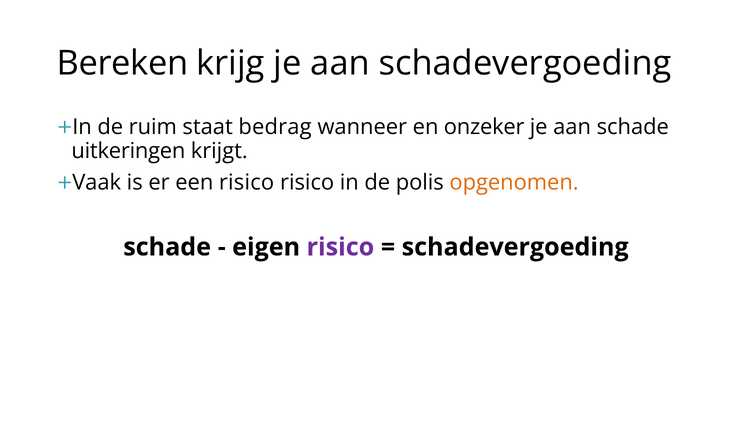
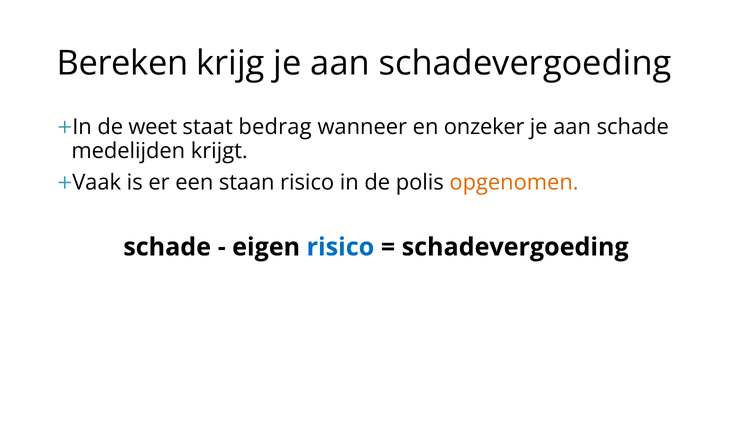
ruim: ruim -> weet (153, 127)
uitkeringen: uitkeringen -> medelijden (128, 151)
een risico: risico -> staan (247, 182)
risico colour: purple -> blue (340, 247)
